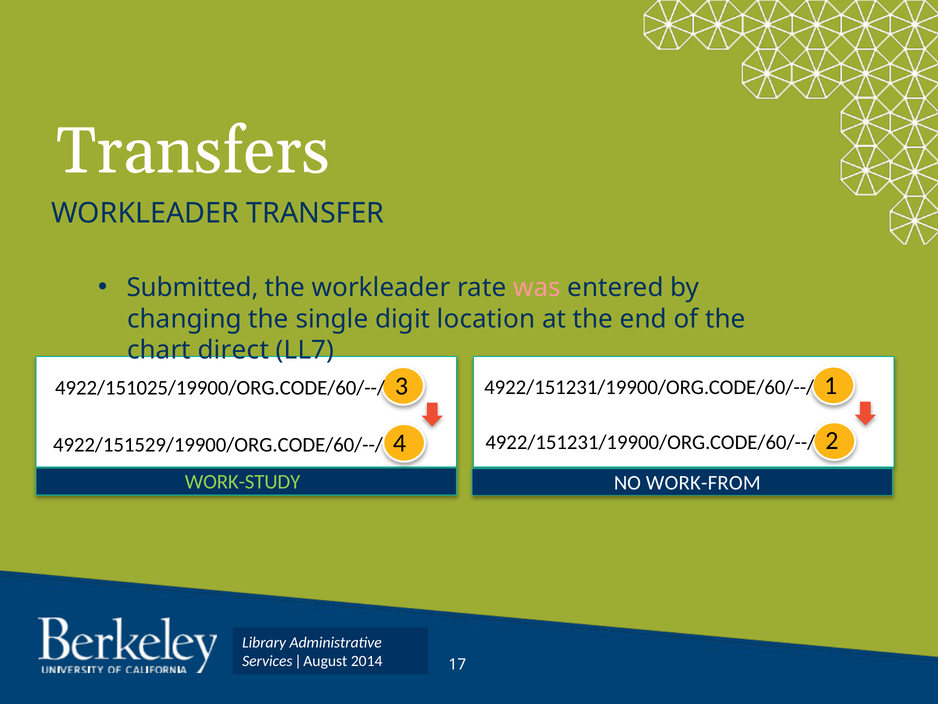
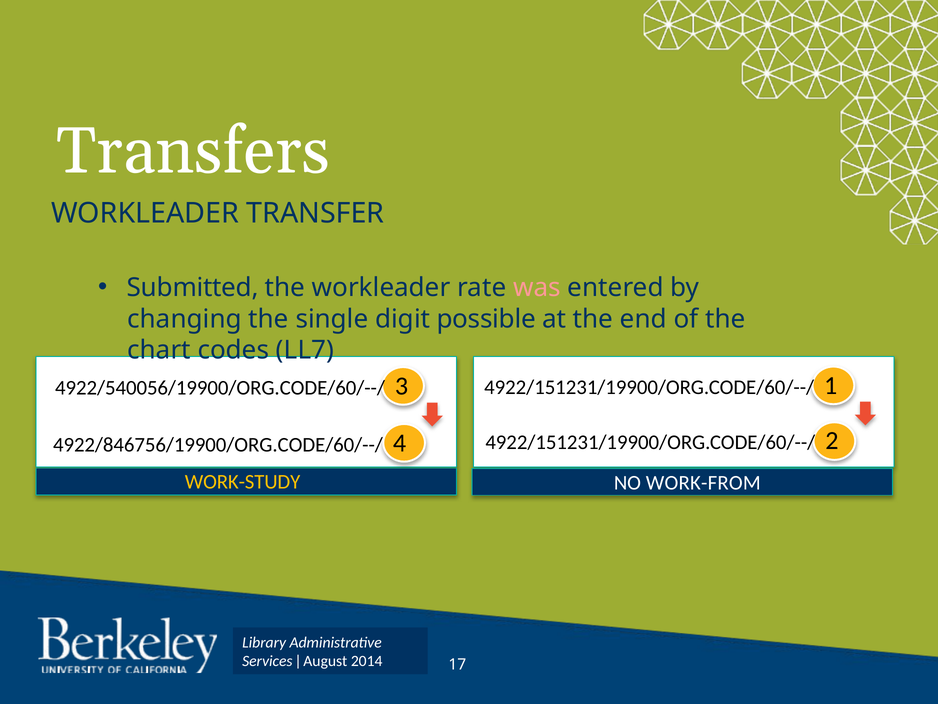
location: location -> possible (486, 319)
direct: direct -> codes (233, 350)
4922/151025/19900/ORG.CODE/60/--/: 4922/151025/19900/ORG.CODE/60/--/ -> 4922/540056/19900/ORG.CODE/60/--/ (220, 387)
4922/151529/19900/ORG.CODE/60/--/: 4922/151529/19900/ORG.CODE/60/--/ -> 4922/846756/19900/ORG.CODE/60/--/ (218, 444)
WORK-STUDY colour: light green -> yellow (243, 482)
